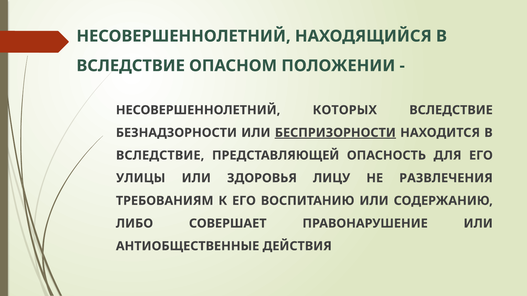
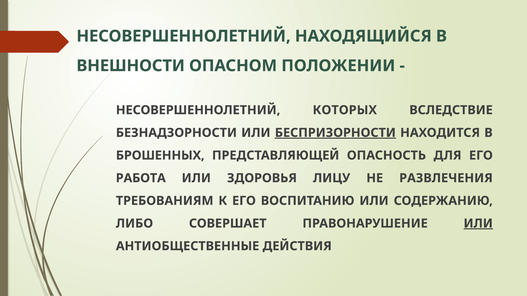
ВСЛЕДСТВИЕ: ВСЛЕДСТВИЕ -> ВНЕШНОСТИ (131, 66)
ВСЛЕДСТВИЕ: ВСЛЕДСТВИЕ -> БРОШЕННЫХ (160, 156)
УЛИЦЫ: УЛИЦЫ -> РАБОТА (141, 178)
ИЛИ underline: none -> present (478, 224)
